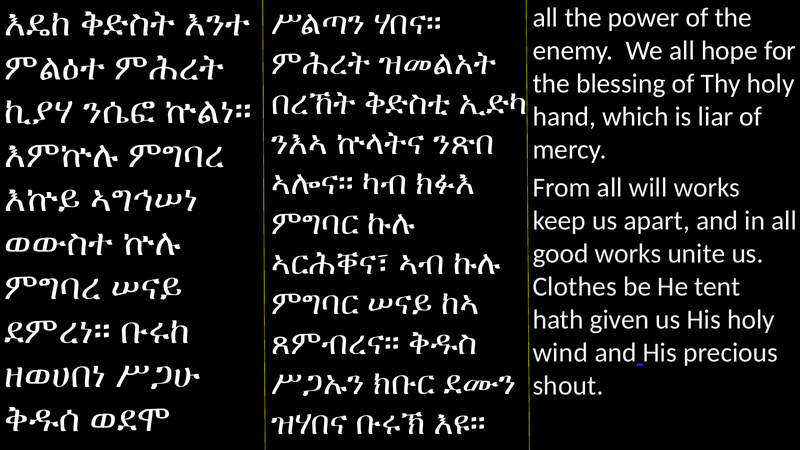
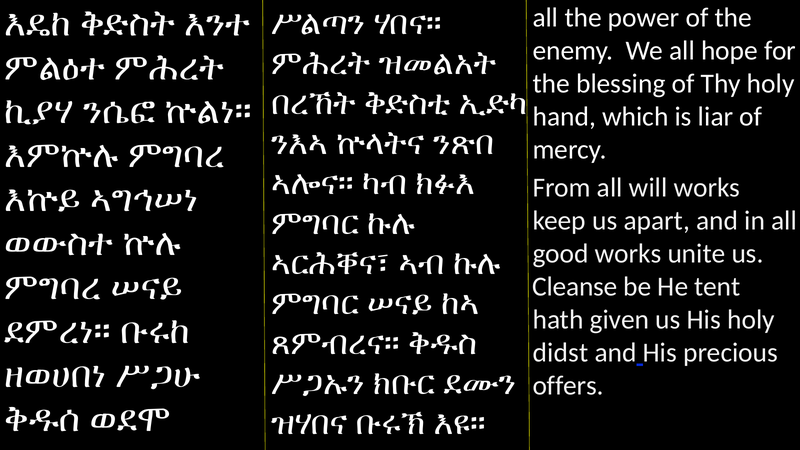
Clothes: Clothes -> Cleanse (575, 287)
wind: wind -> didst (560, 353)
shout: shout -> offers (568, 386)
